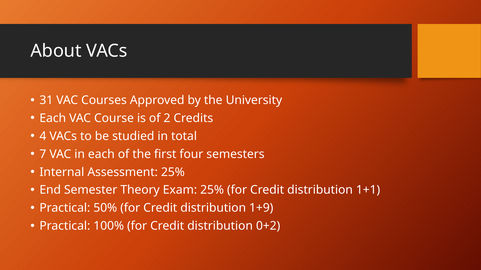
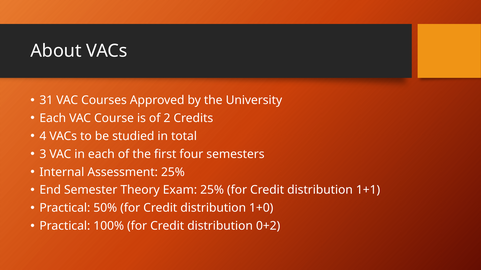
7: 7 -> 3 (43, 154)
1+9: 1+9 -> 1+0 (261, 208)
